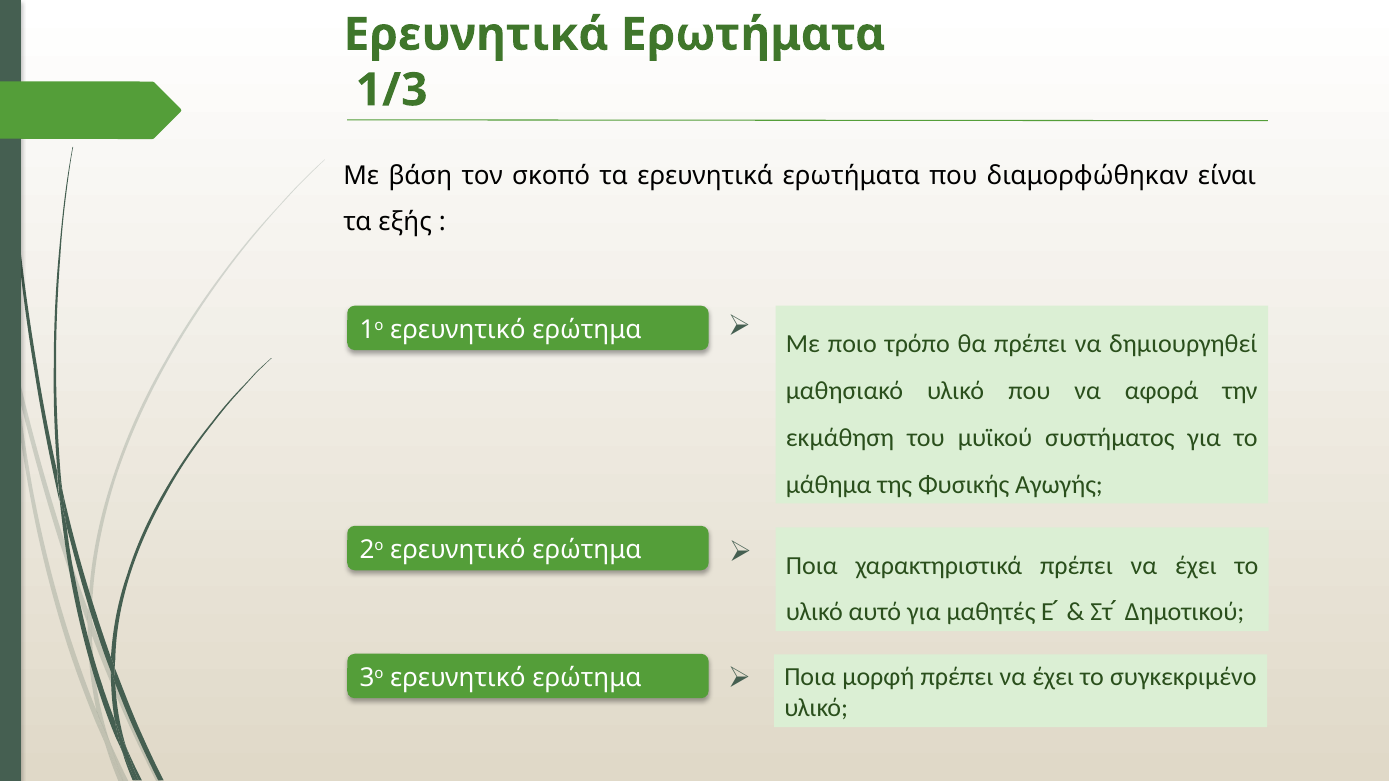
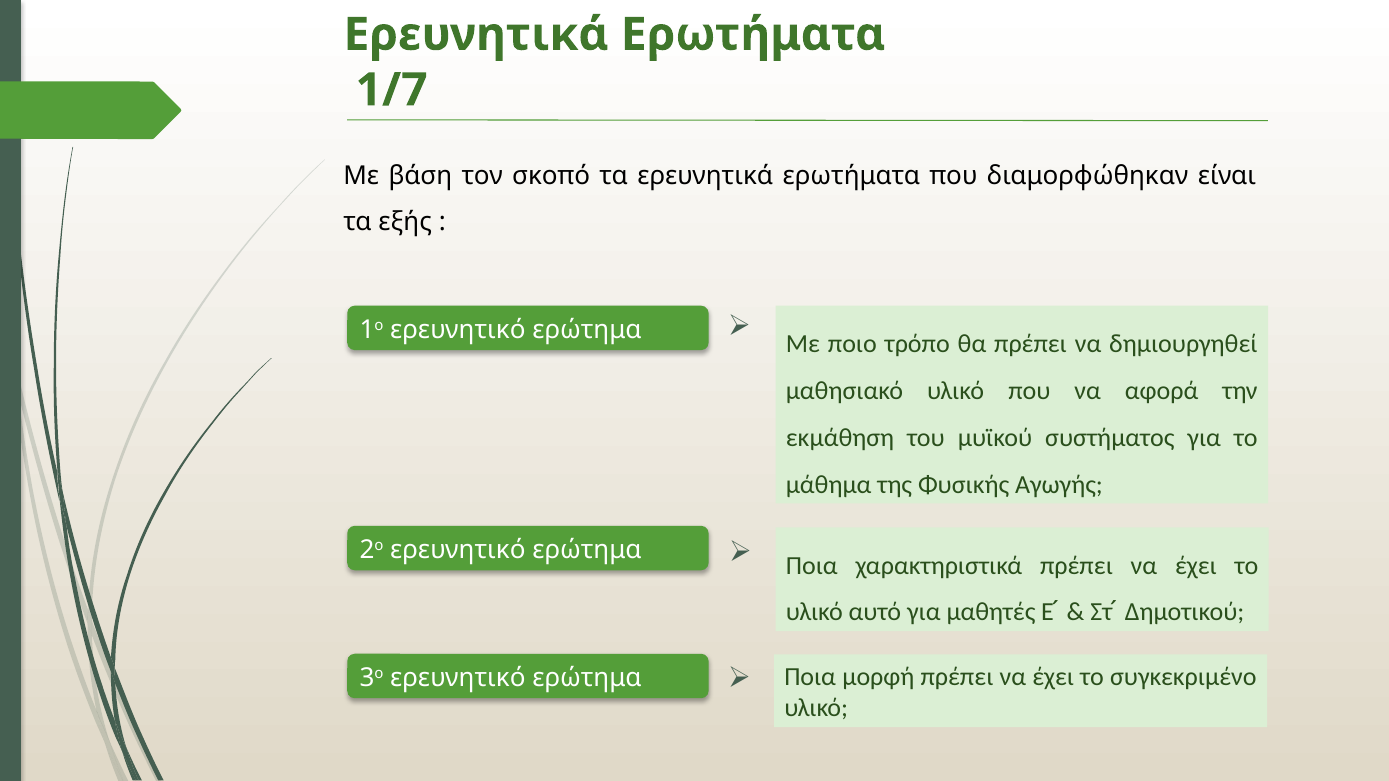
1/3: 1/3 -> 1/7 (392, 90)
